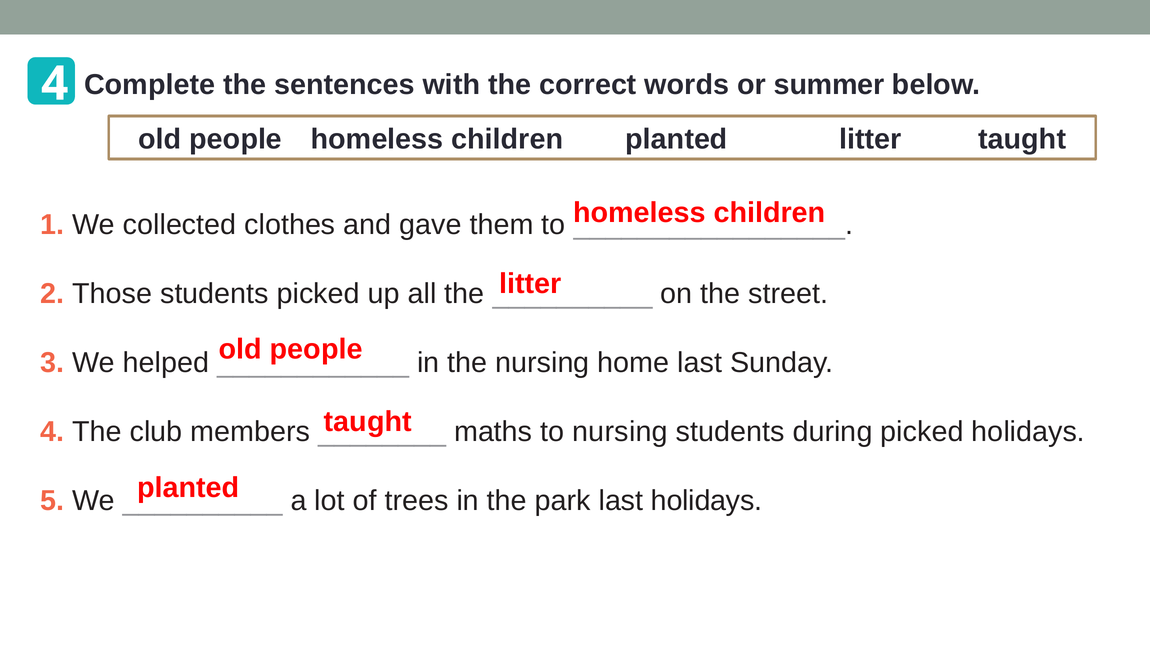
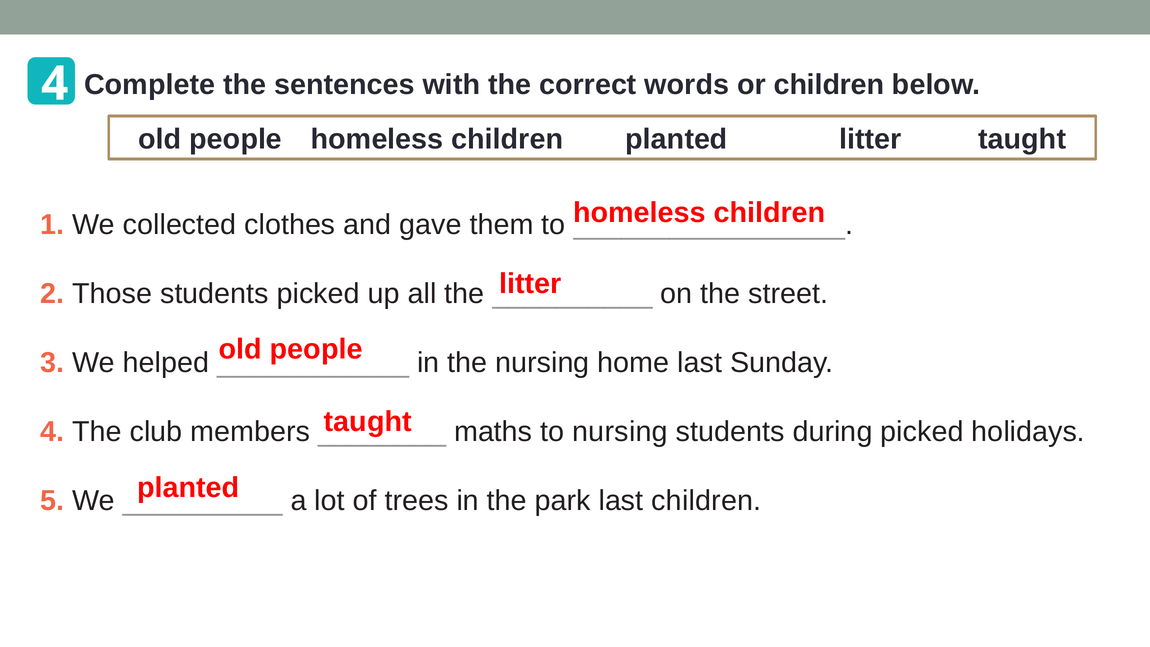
or summer: summer -> children (829, 85)
last holidays: holidays -> children (706, 501)
